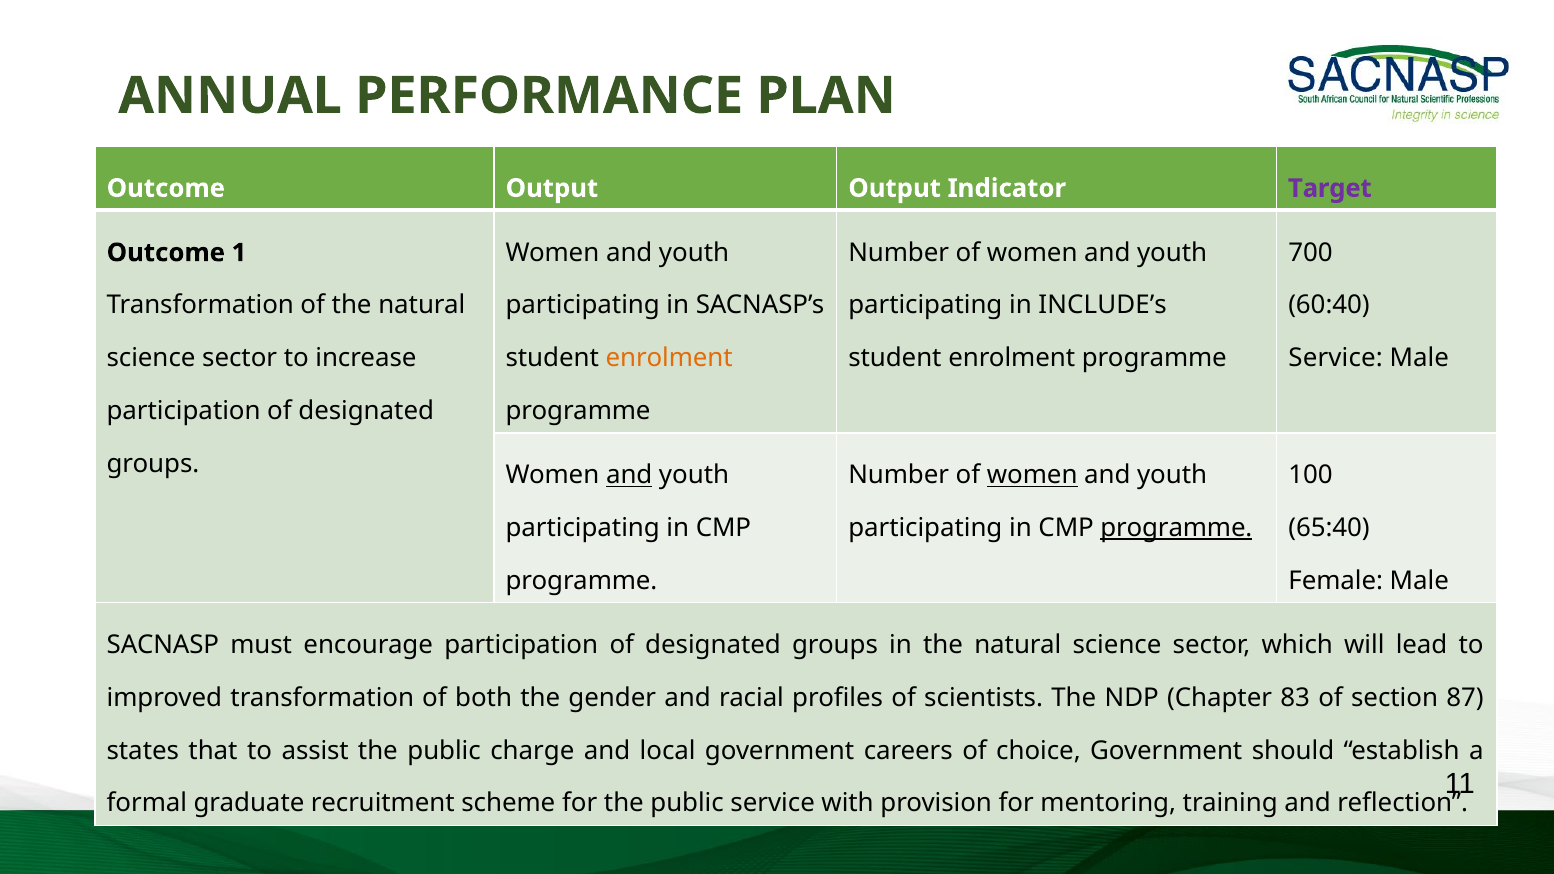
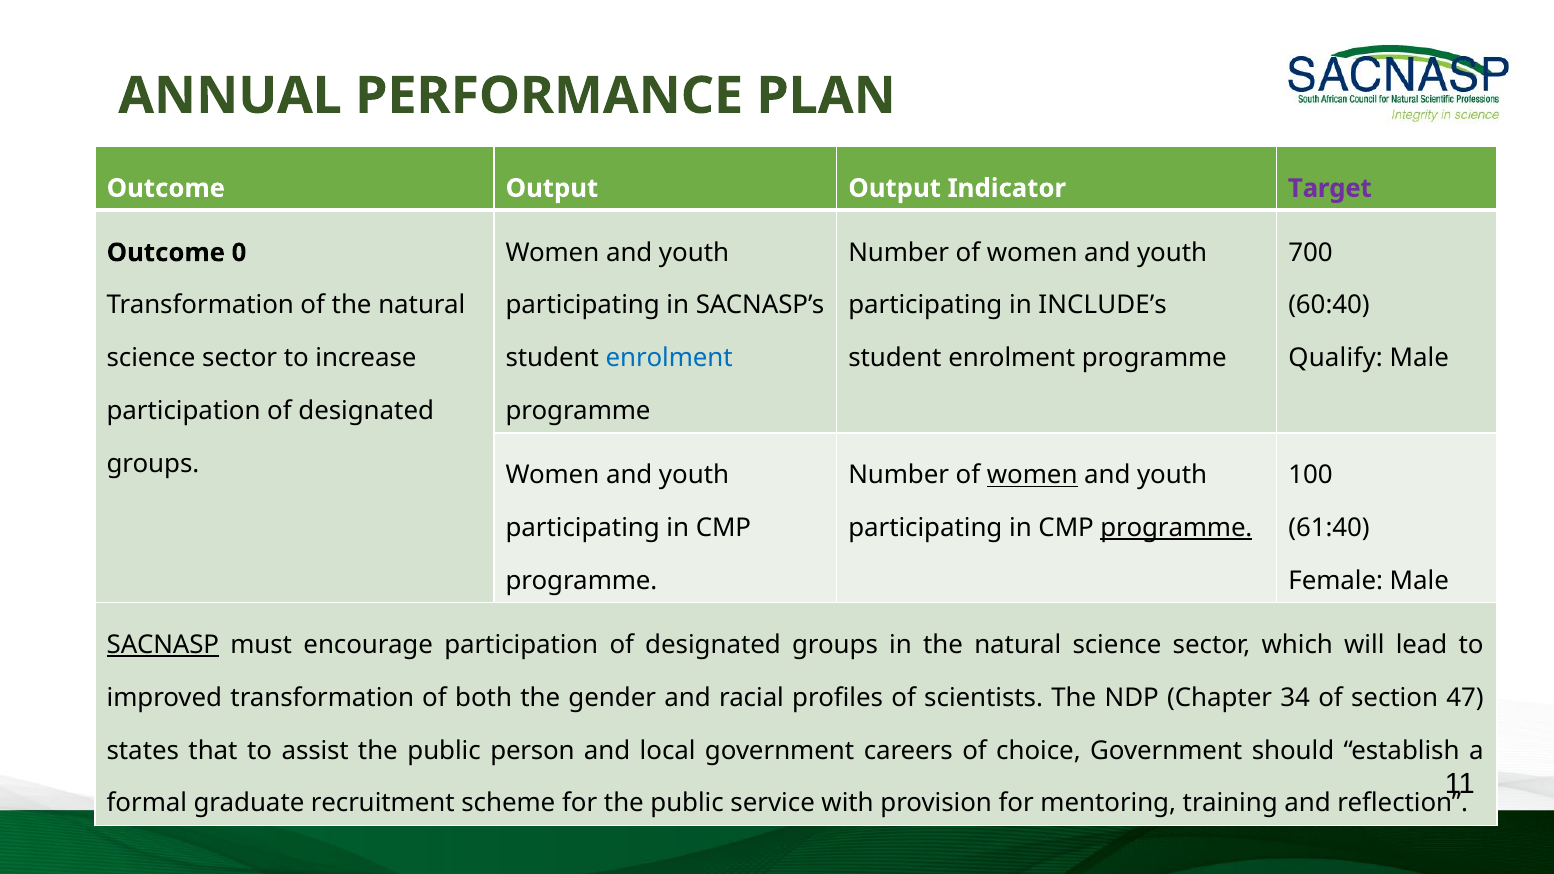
1: 1 -> 0 (239, 253)
enrolment colour: orange -> blue (669, 358)
Service: Service -> Qualify (1336, 358)
and underline: present -> none (629, 475)
65:40: 65:40 -> 61:40 (1329, 528)
SACNASP underline: none -> present (163, 645)
83: 83 -> 34 (1295, 698)
87: 87 -> 47 (1465, 698)
charge: charge -> person (532, 751)
